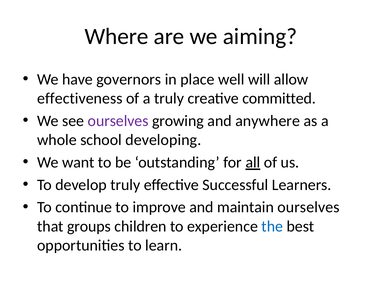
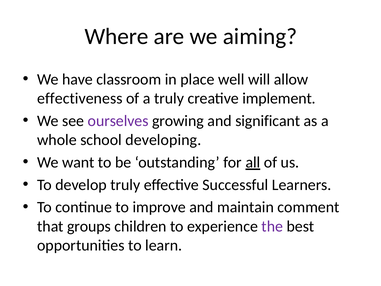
governors: governors -> classroom (129, 79)
committed: committed -> implement (279, 98)
anywhere: anywhere -> significant (268, 121)
maintain ourselves: ourselves -> comment (308, 207)
the colour: blue -> purple (272, 226)
